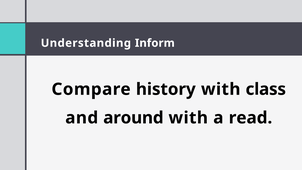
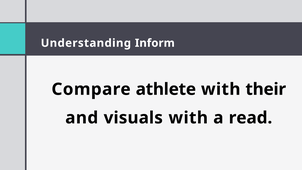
history: history -> athlete (166, 89)
class: class -> their (266, 89)
around: around -> visuals (133, 118)
